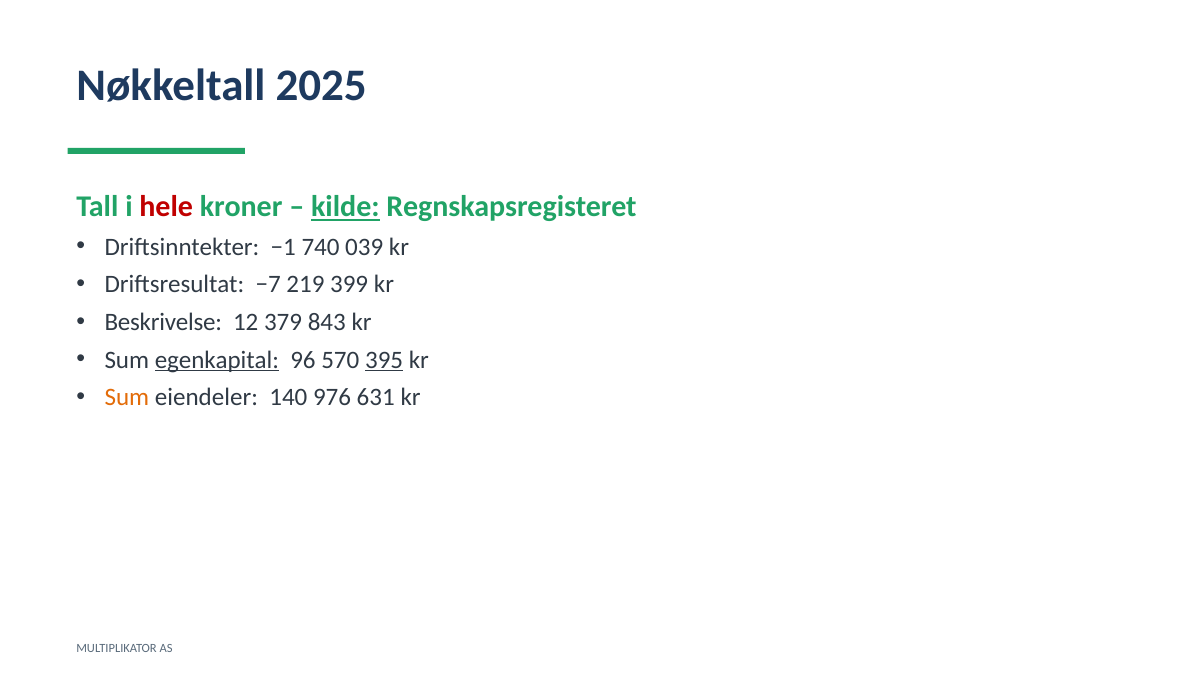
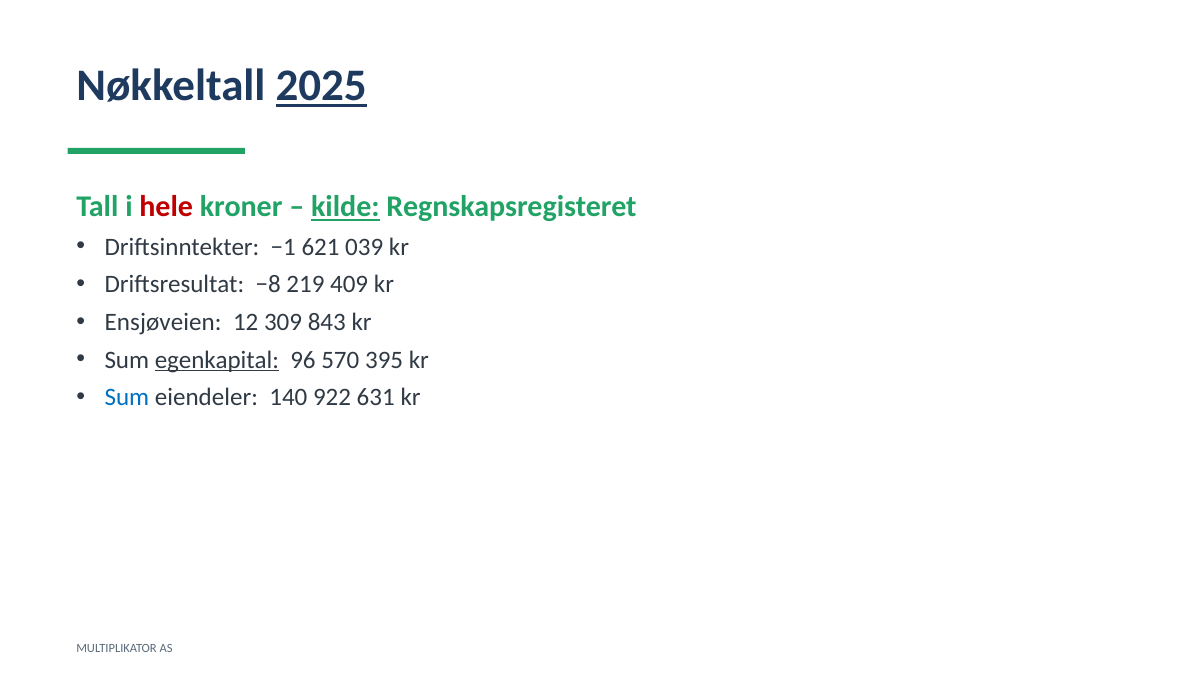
2025 underline: none -> present (321, 86)
740: 740 -> 621 (321, 247)
−7: −7 -> −8 (268, 285)
399: 399 -> 409 (349, 285)
Beskrivelse: Beskrivelse -> Ensjøveien (163, 322)
379: 379 -> 309 (283, 322)
395 underline: present -> none (384, 360)
Sum colour: orange -> blue (127, 397)
976: 976 -> 922 (332, 397)
